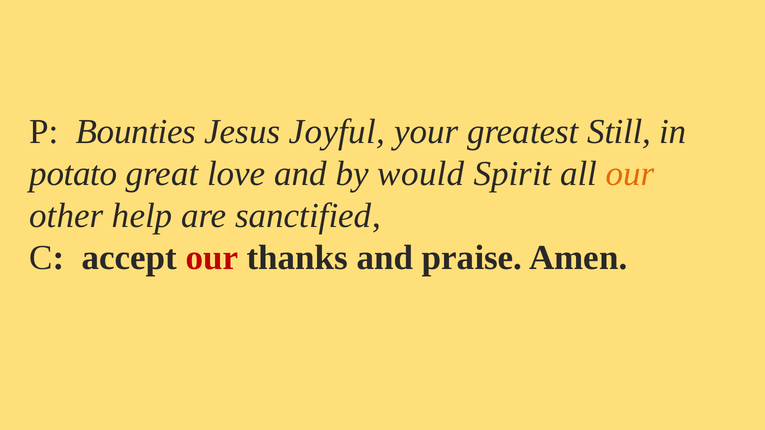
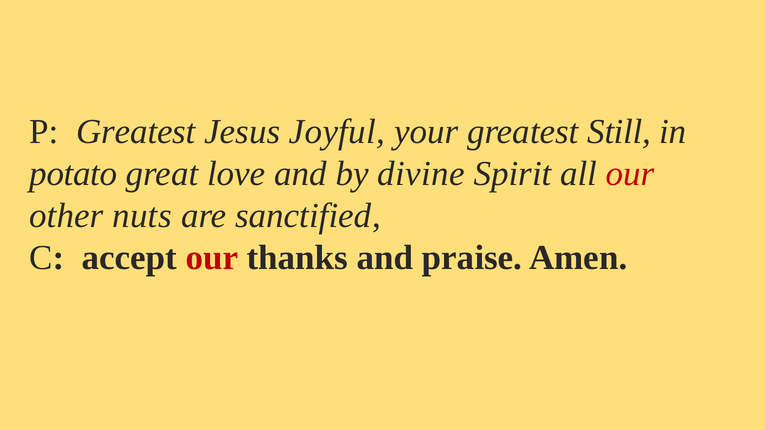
P Bounties: Bounties -> Greatest (136, 132)
would: would -> divine (421, 174)
our colour: orange -> red (630, 174)
help: help -> nuts (142, 216)
